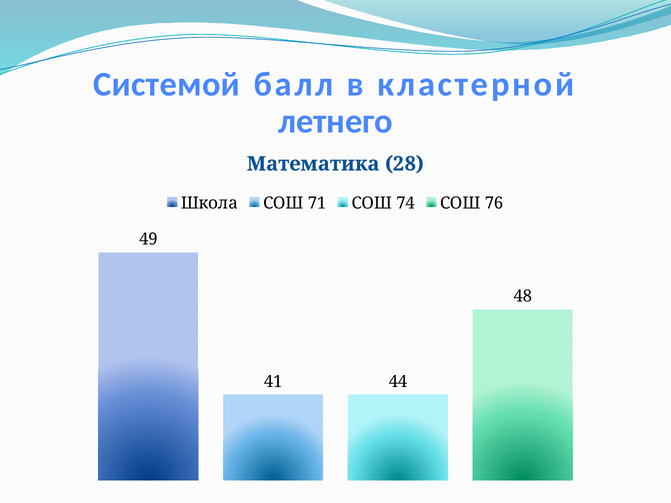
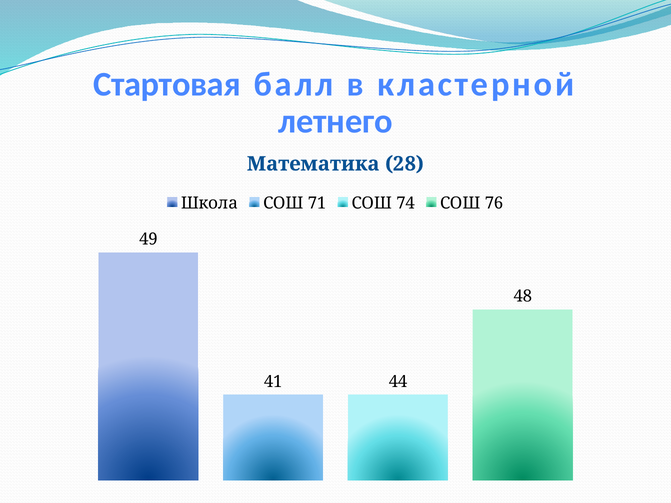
Системой: Системой -> Стартовая (167, 84)
